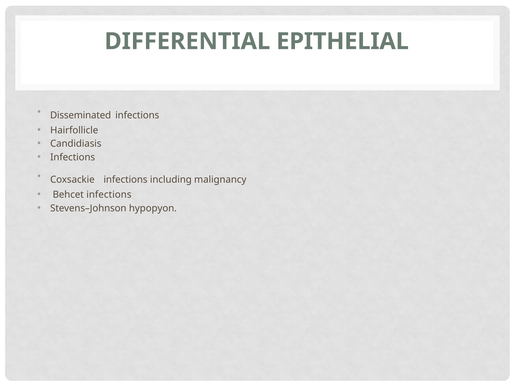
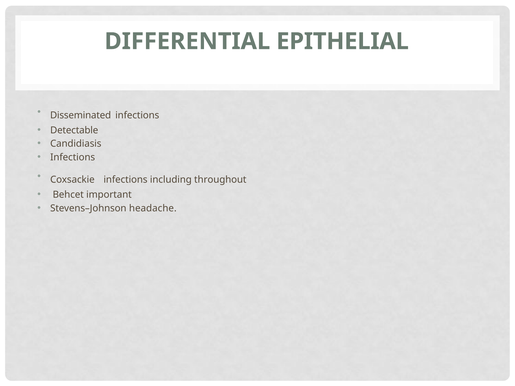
Hairfollicle: Hairfollicle -> Detectable (74, 130)
malignancy: malignancy -> throughout (220, 180)
Behcet infections: infections -> important (109, 195)
hypopyon: hypopyon -> headache (153, 208)
